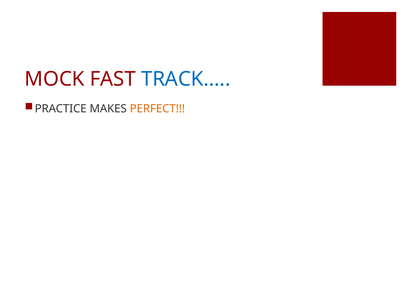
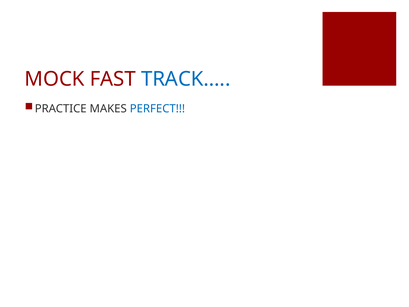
PERFECT colour: orange -> blue (157, 108)
